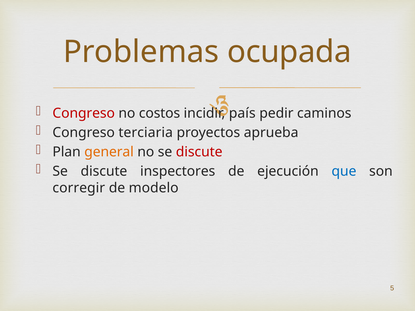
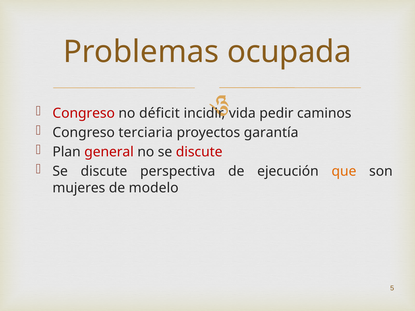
costos: costos -> déficit (159, 113)
país: país -> vida (242, 113)
aprueba: aprueba -> garantía (271, 133)
general colour: orange -> red (109, 152)
inspectores: inspectores -> perspectiva (178, 171)
que colour: blue -> orange (344, 171)
corregir: corregir -> mujeres (79, 188)
